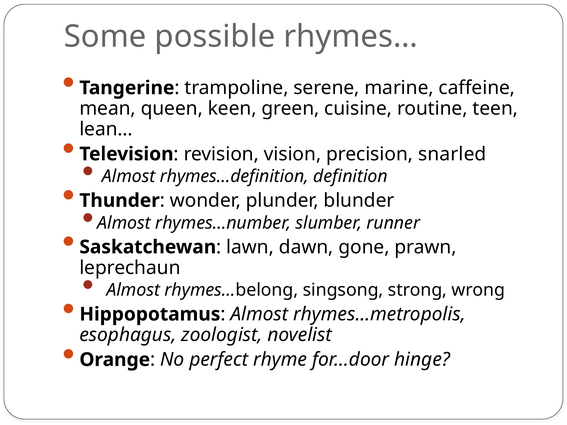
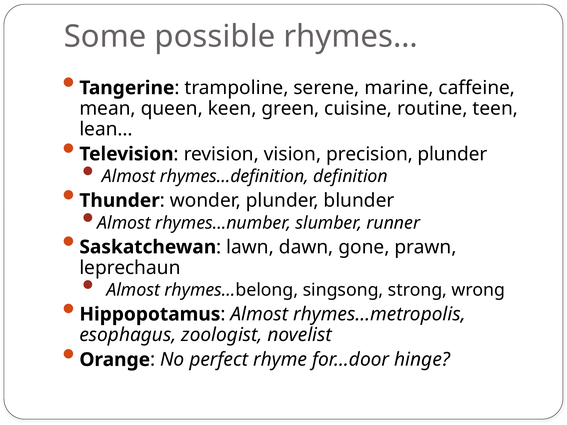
precision snarled: snarled -> plunder (452, 154)
